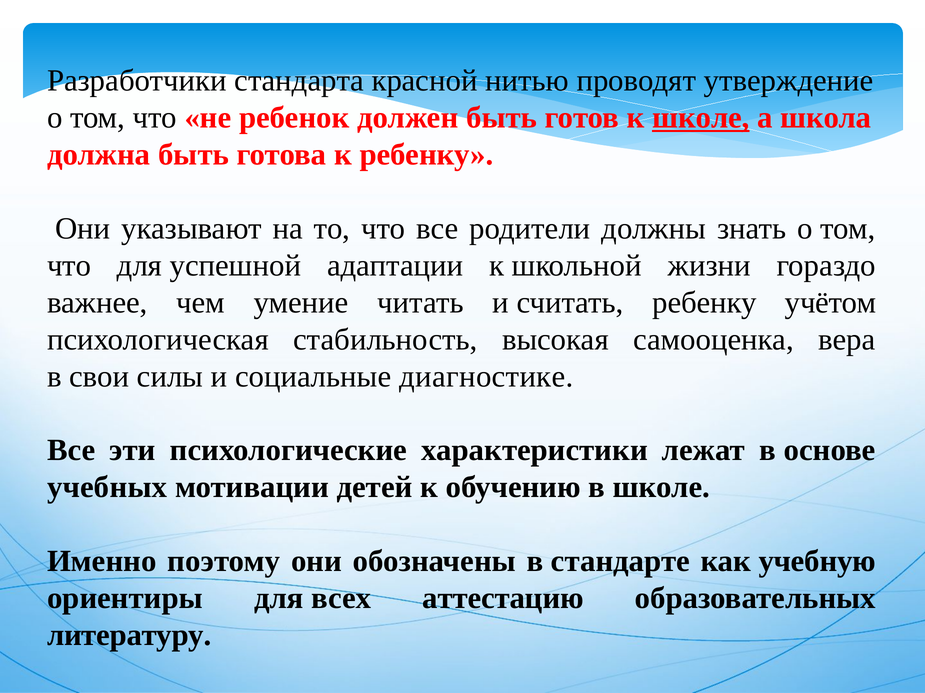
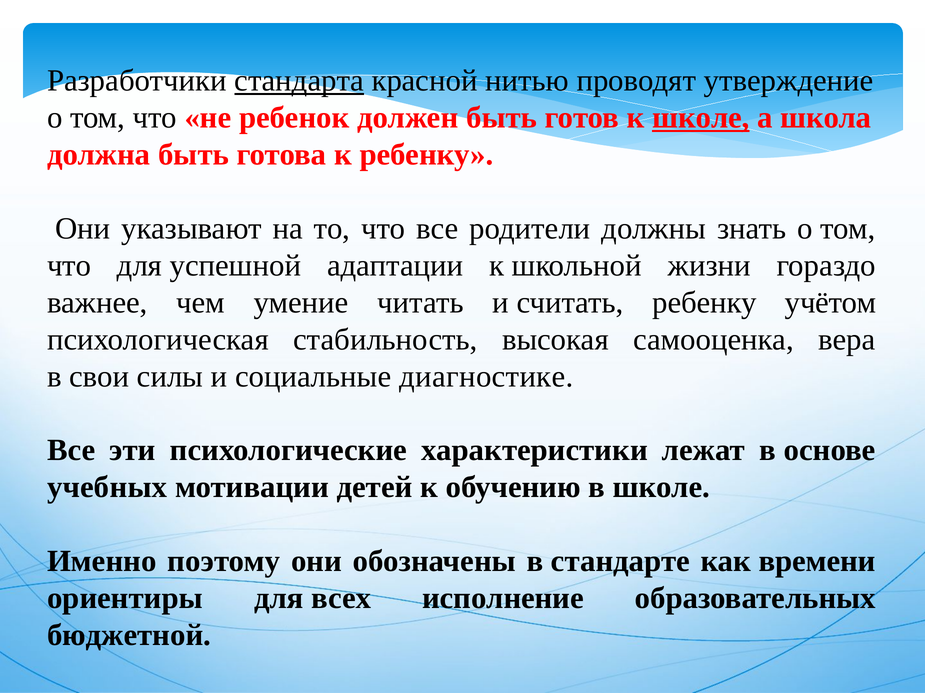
стандарта underline: none -> present (299, 81)
учебную: учебную -> времени (817, 562)
аттестацию: аттестацию -> исполнение (503, 599)
литературу: литературу -> бюджетной (129, 636)
